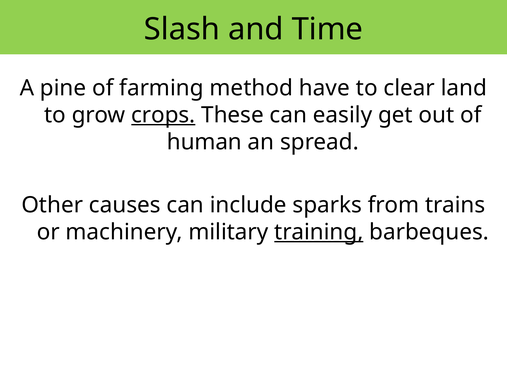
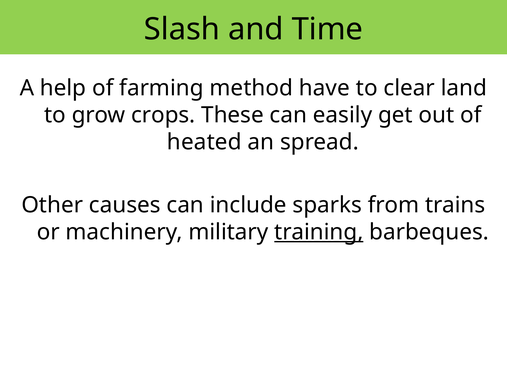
pine: pine -> help (63, 88)
crops underline: present -> none (163, 115)
human: human -> heated (204, 142)
